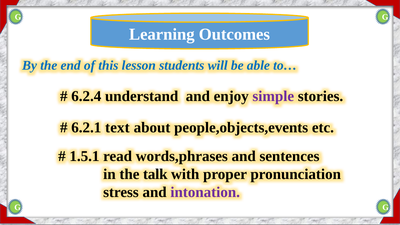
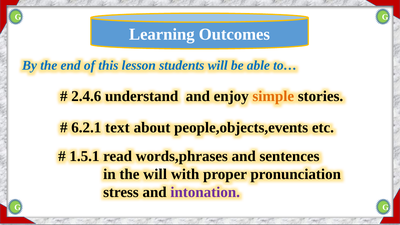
6.2.4: 6.2.4 -> 2.4.6 (86, 96)
simple colour: purple -> orange (273, 96)
the talk: talk -> will (155, 174)
